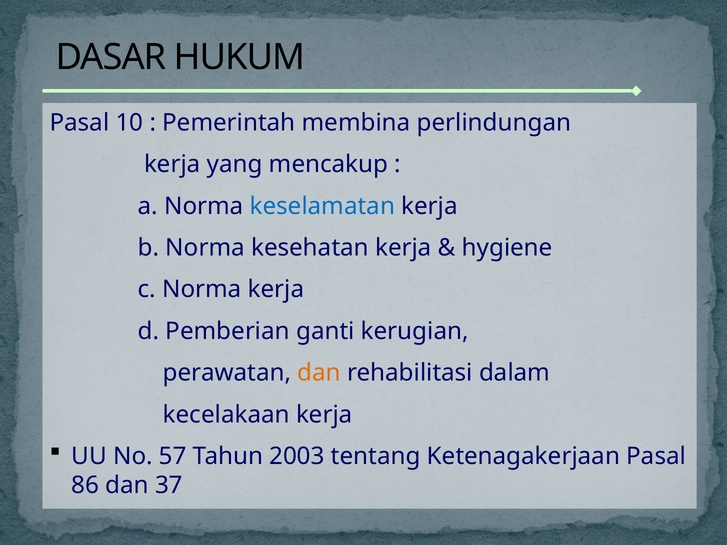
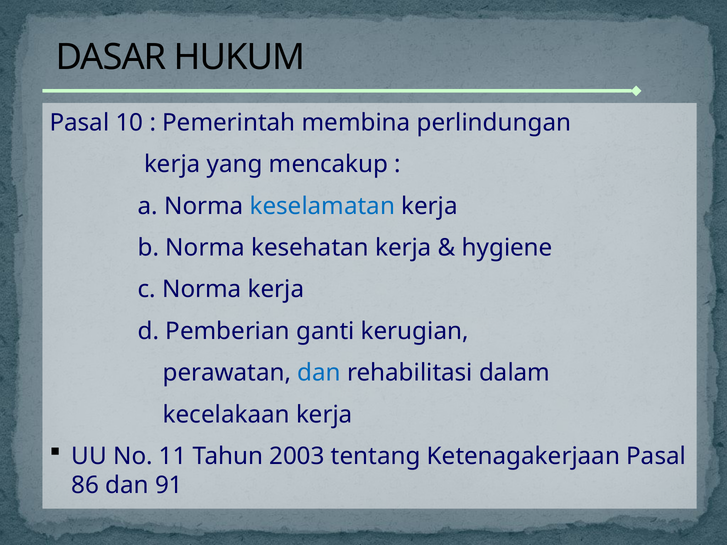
dan colour: orange -> blue (319, 373)
57: 57 -> 11 (173, 456)
37: 37 -> 91 (169, 486)
